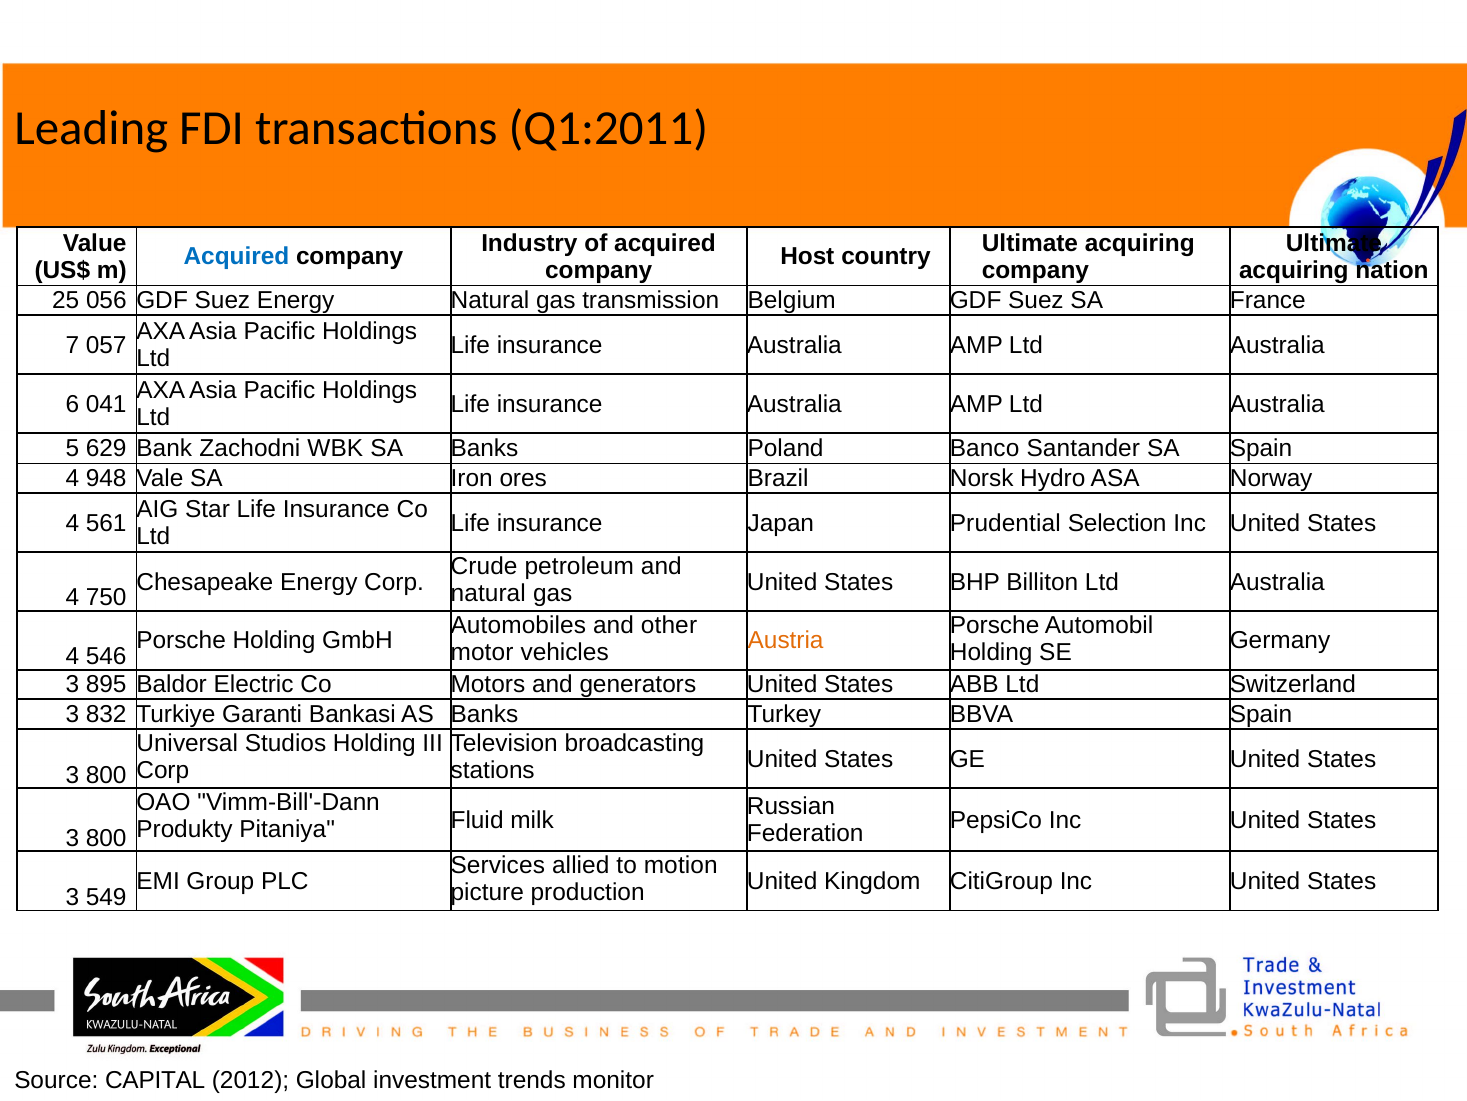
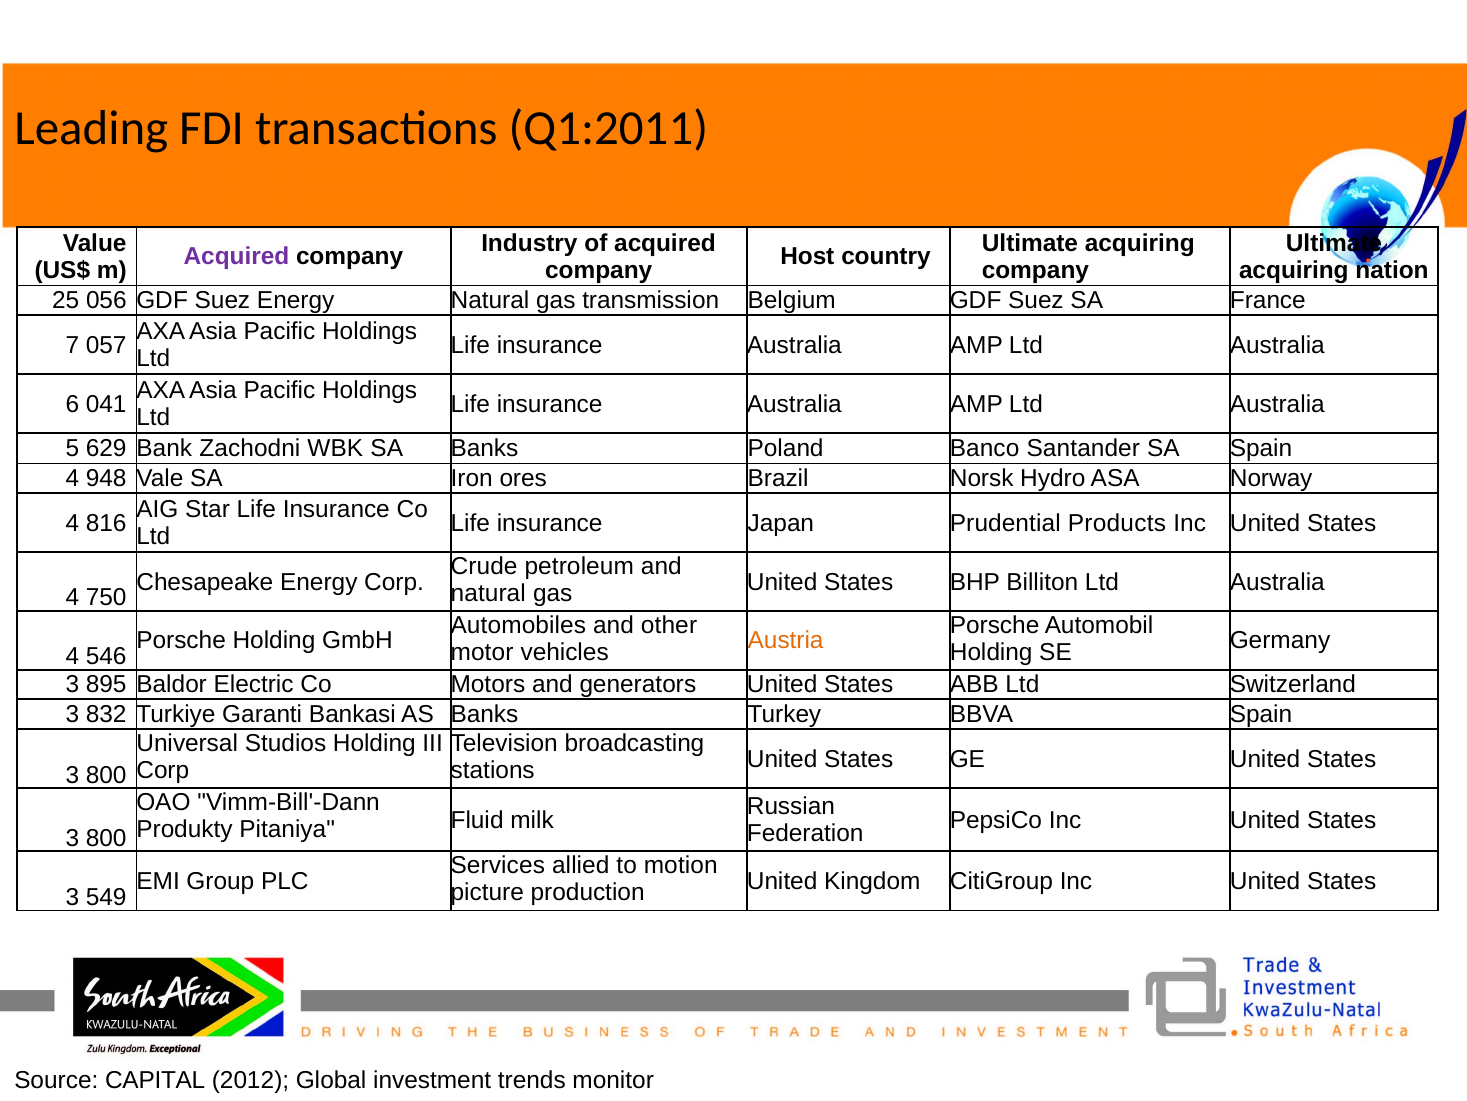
Acquired colour: blue -> purple (236, 256)
561: 561 -> 816 (106, 523)
Selection: Selection -> Products (1117, 523)
